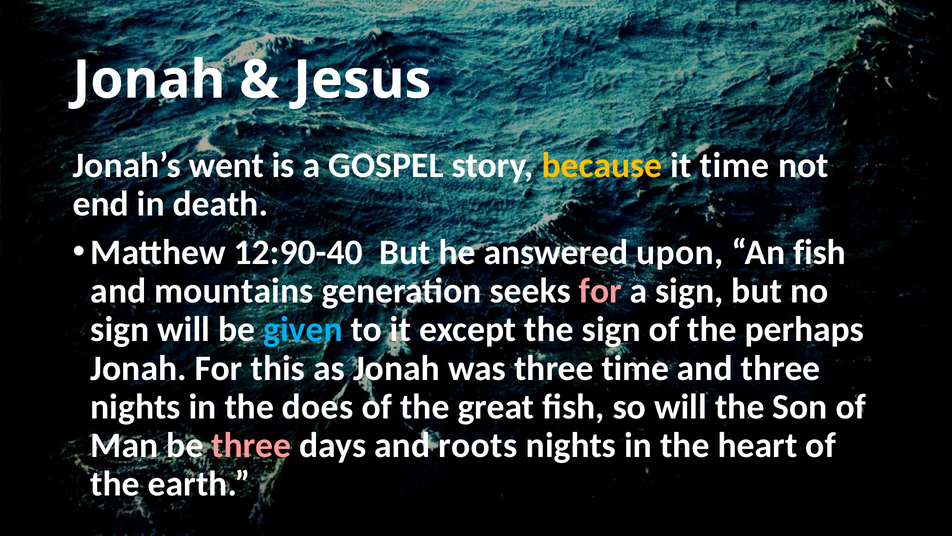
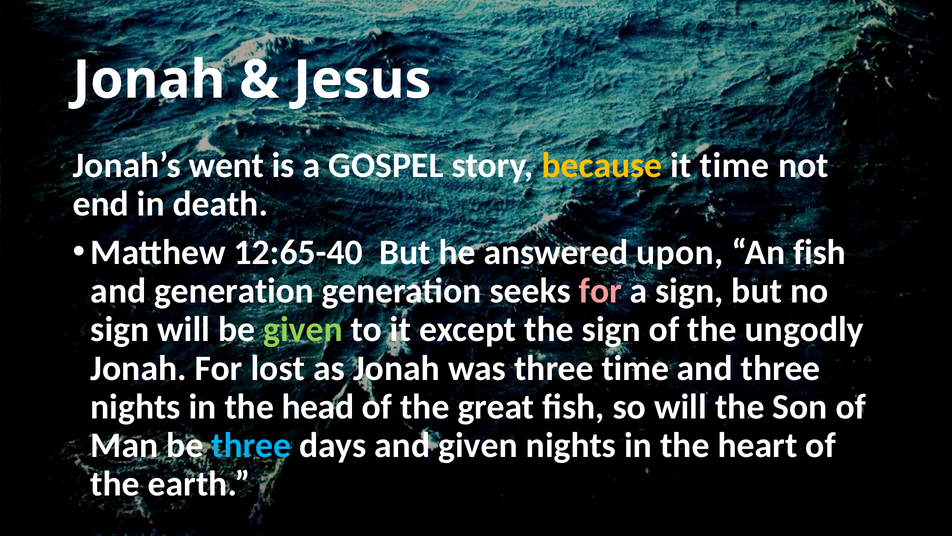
12:90-40: 12:90-40 -> 12:65-40 (298, 252)
and mountains: mountains -> generation (234, 291)
given colour: light blue -> light green (303, 329)
perhaps: perhaps -> ungodly (804, 329)
this: this -> lost (278, 368)
does: does -> head (318, 406)
three colour: pink -> light blue (251, 445)
and roots: roots -> given (478, 445)
